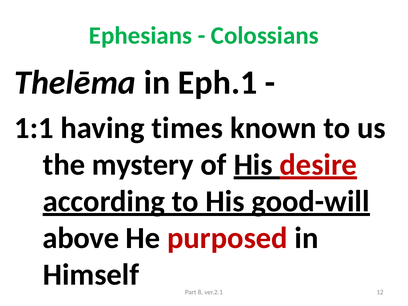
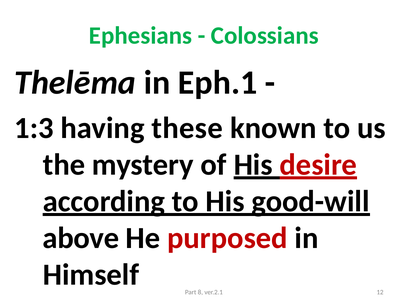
1:1: 1:1 -> 1:3 (34, 128)
times: times -> these (187, 128)
